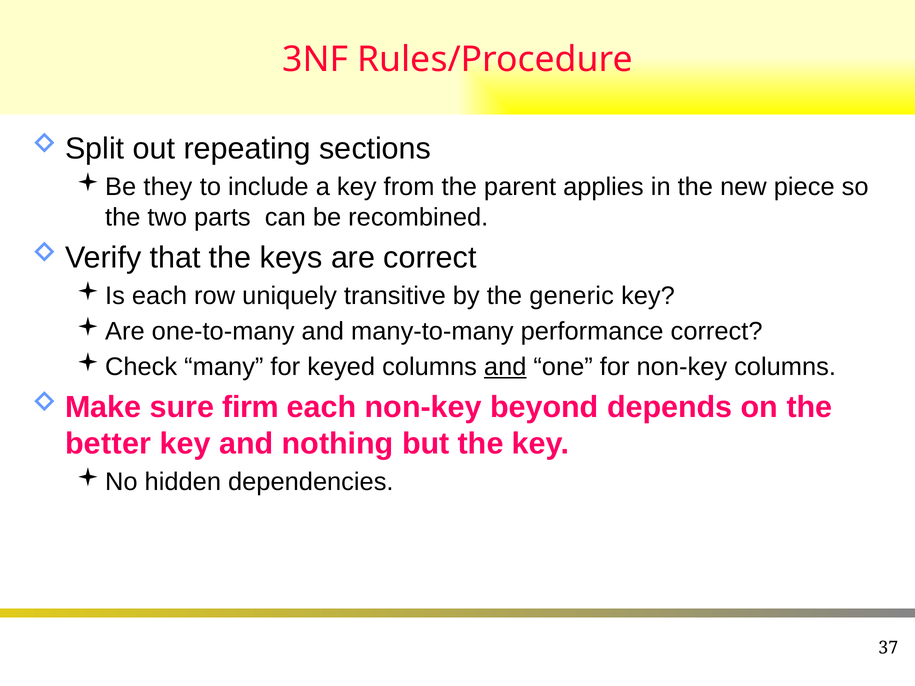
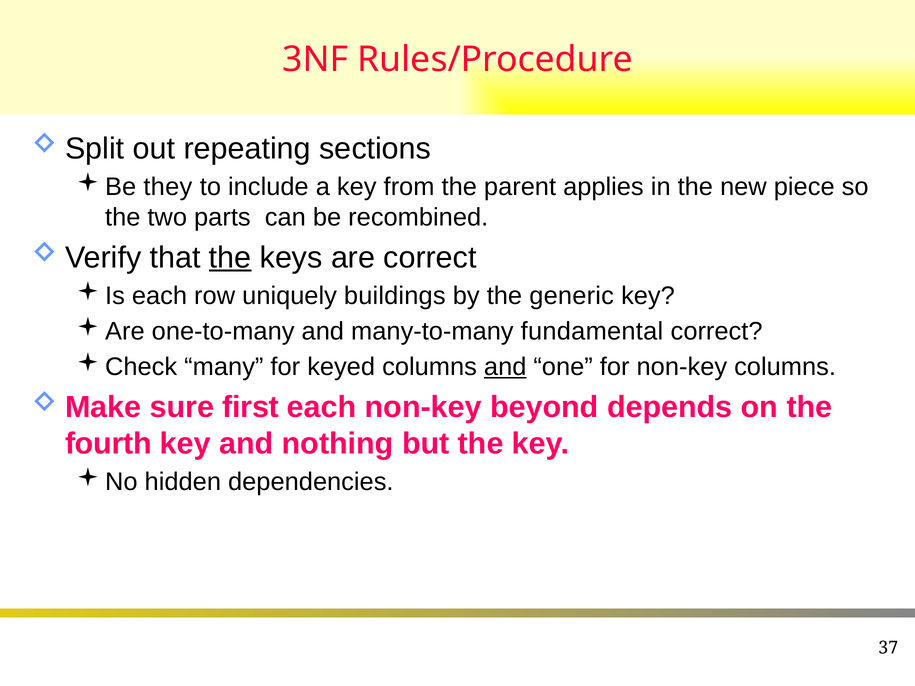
the underline: none -> present (230, 258)
transitive: transitive -> buildings (395, 296)
performance: performance -> fundamental (592, 331)
firm: firm -> first (251, 407)
better: better -> fourth (108, 444)
